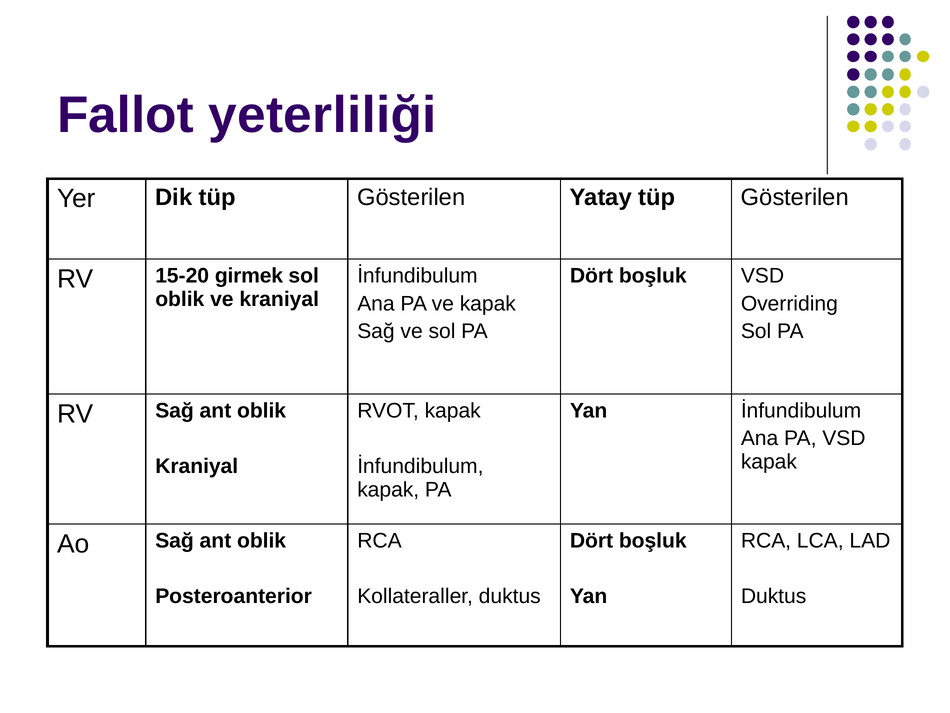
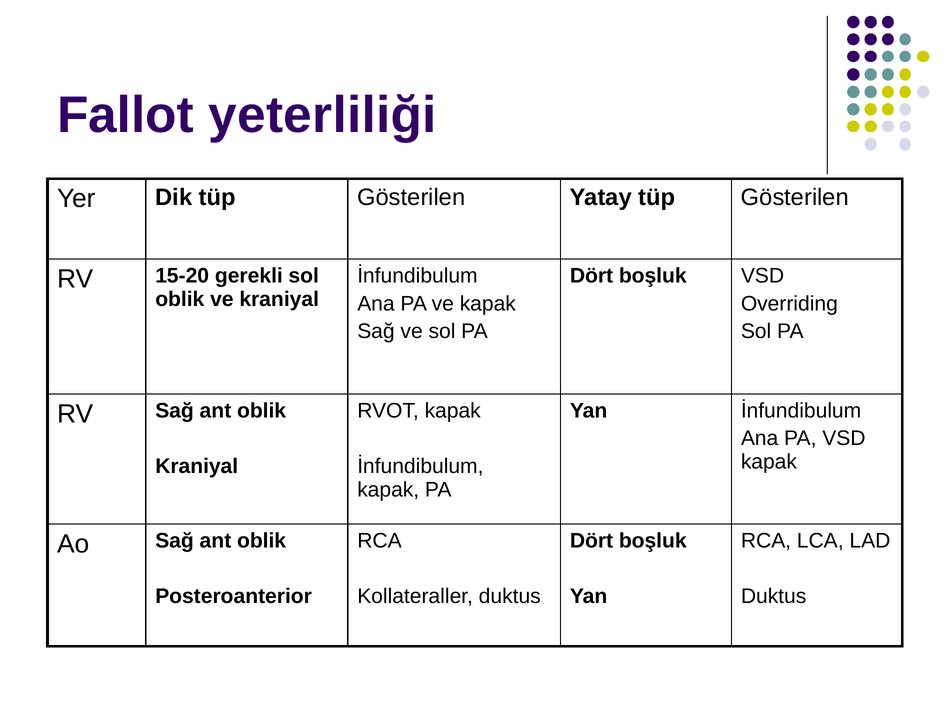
girmek: girmek -> gerekli (249, 276)
